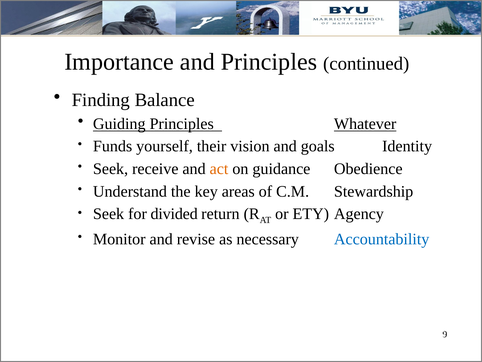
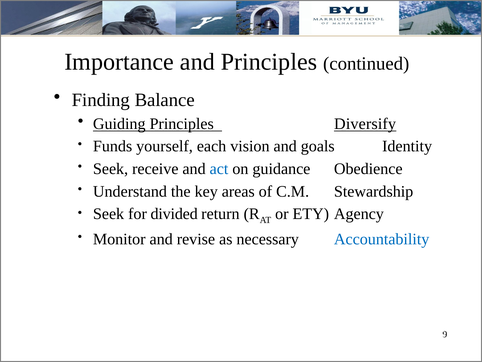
Whatever: Whatever -> Diversify (365, 124)
their: their -> each (212, 146)
act colour: orange -> blue (219, 169)
